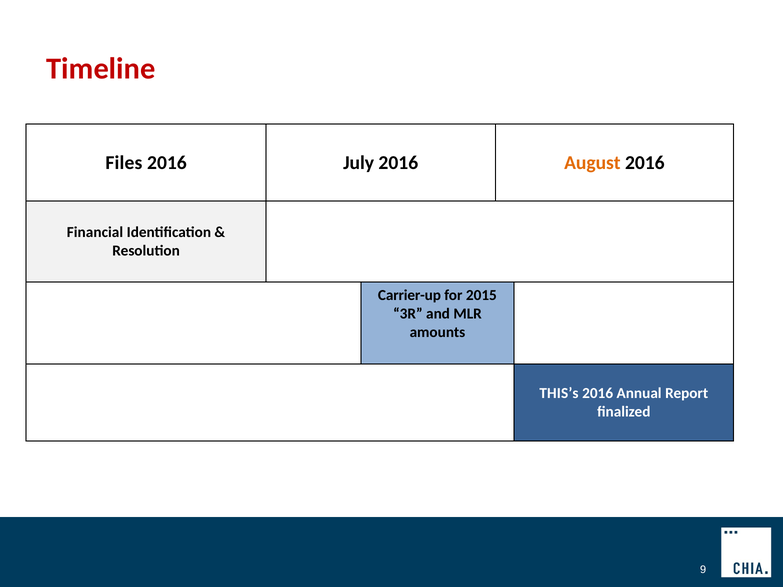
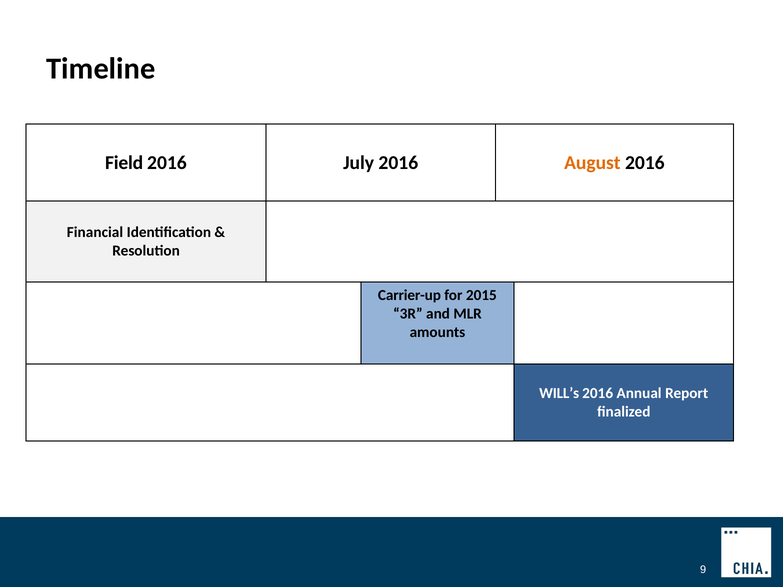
Timeline colour: red -> black (101, 69)
Files: Files -> Field (124, 163)
THIS’s: THIS’s -> WILL’s (559, 393)
